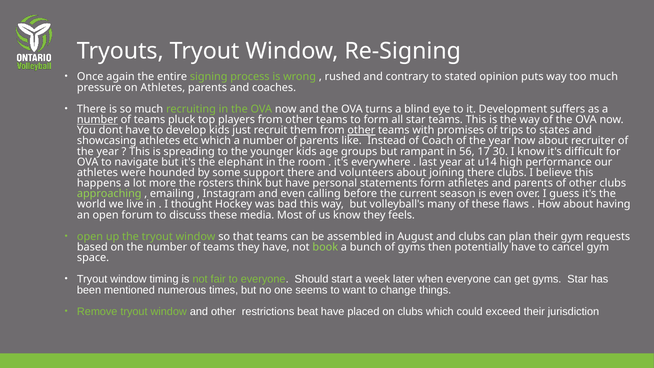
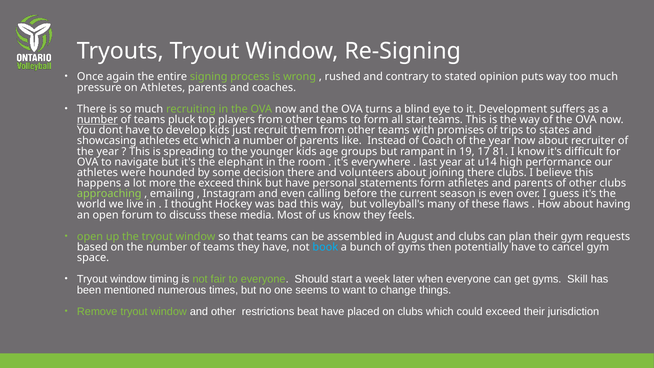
other underline: present -> none (361, 130)
56: 56 -> 19 (467, 151)
30: 30 -> 81 (500, 151)
support: support -> decision (264, 173)
the rosters: rosters -> exceed (216, 183)
book colour: light green -> light blue (325, 247)
gyms Star: Star -> Skill (577, 279)
